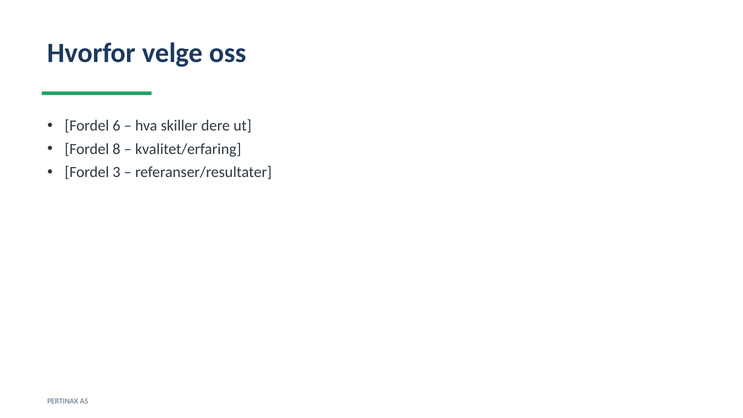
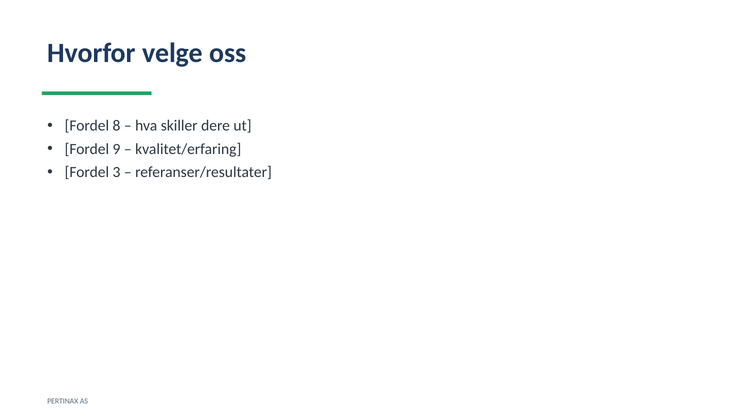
6: 6 -> 8 (117, 126)
8: 8 -> 9 (117, 149)
